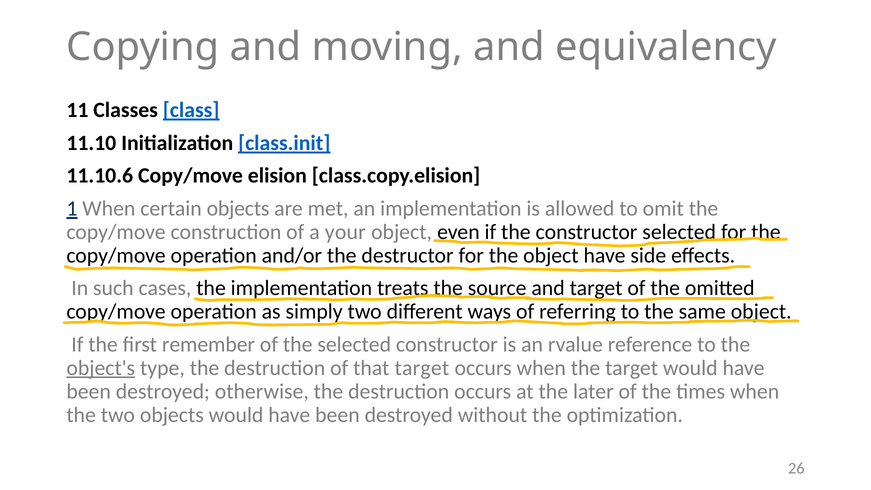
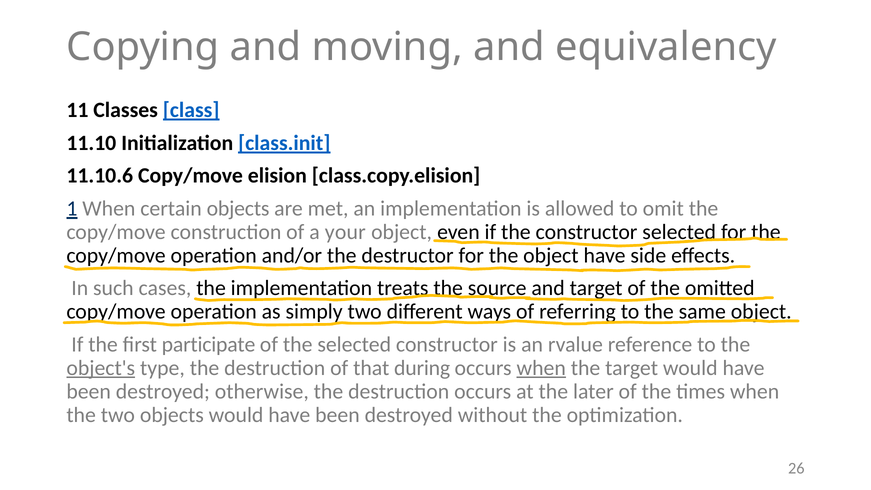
remember: remember -> participate (209, 344)
that target: target -> during (422, 368)
when underline: none -> present (541, 368)
